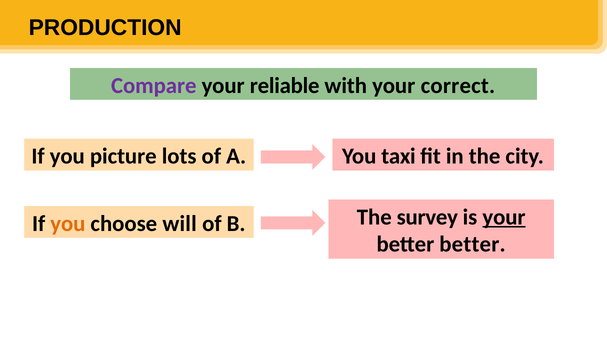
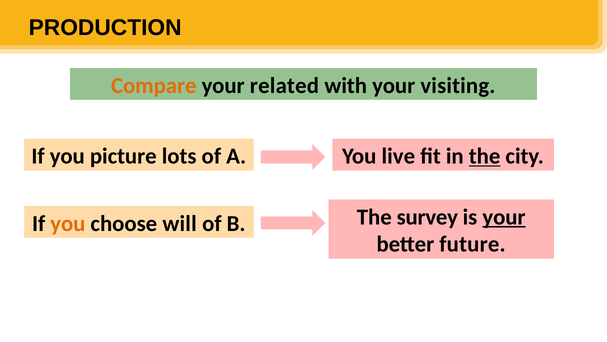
Compare colour: purple -> orange (154, 85)
reliable: reliable -> related (284, 85)
correct: correct -> visiting (458, 85)
taxi: taxi -> live (398, 156)
the underline: none -> present (485, 156)
better better: better -> future (472, 244)
